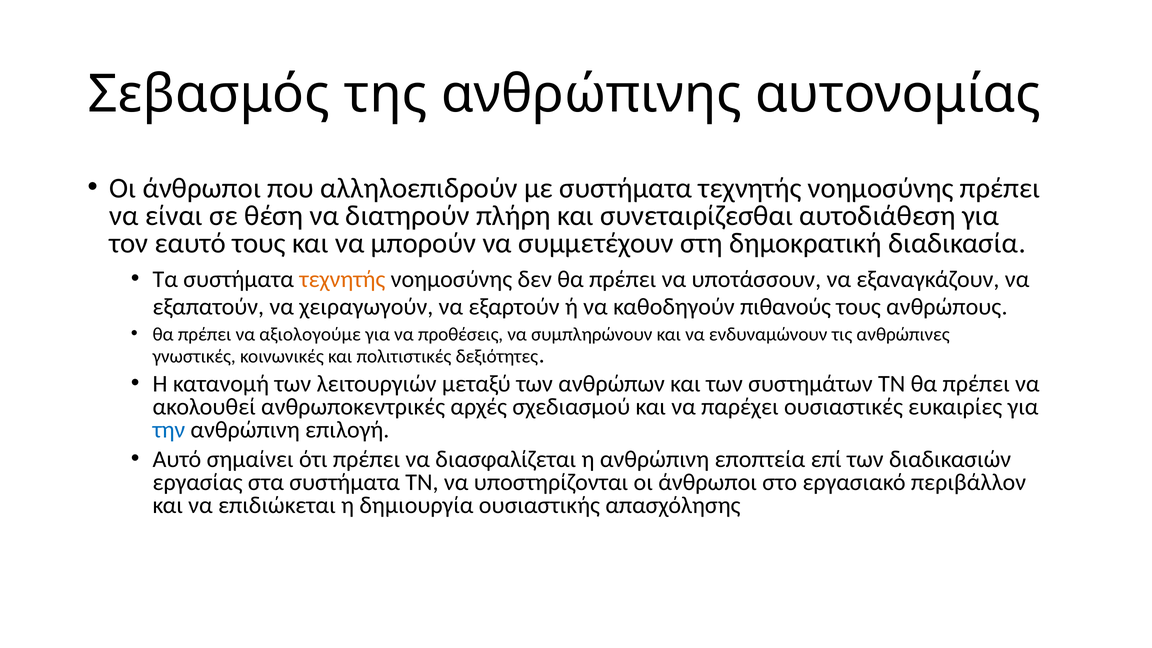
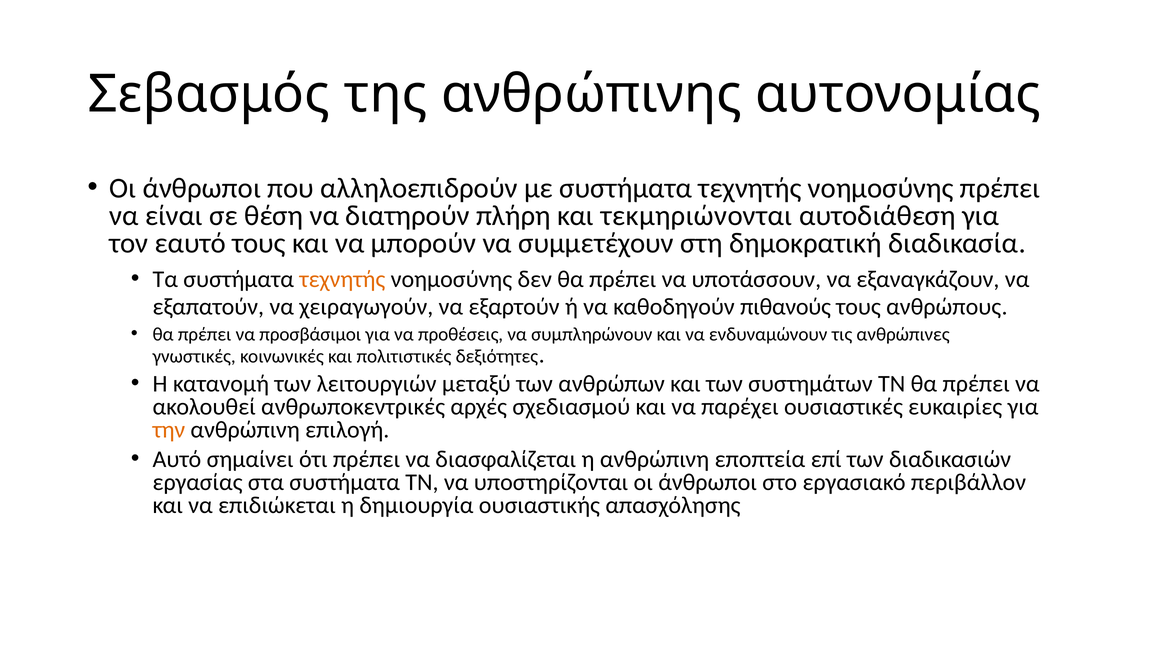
συνεταιρίζεσθαι: συνεταιρίζεσθαι -> τεκμηριώνονται (696, 216)
αξιολογούμε: αξιολογούμε -> προσβάσιμοι (310, 334)
την colour: blue -> orange (169, 430)
